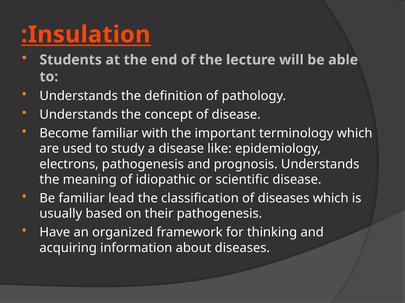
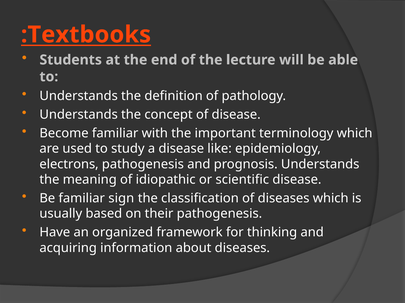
Insulation: Insulation -> Textbooks (89, 35)
lead: lead -> sign (121, 199)
